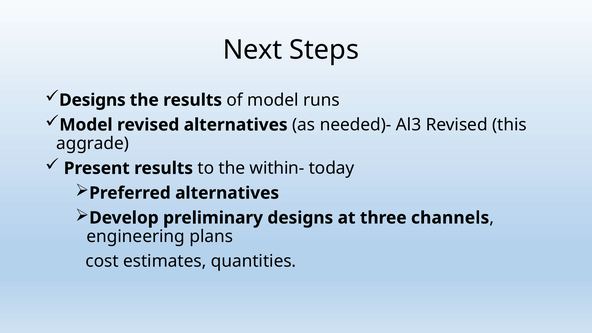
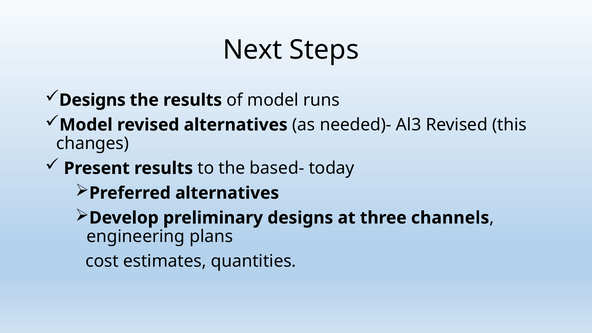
aggrade: aggrade -> changes (93, 143)
within-: within- -> based- (277, 168)
